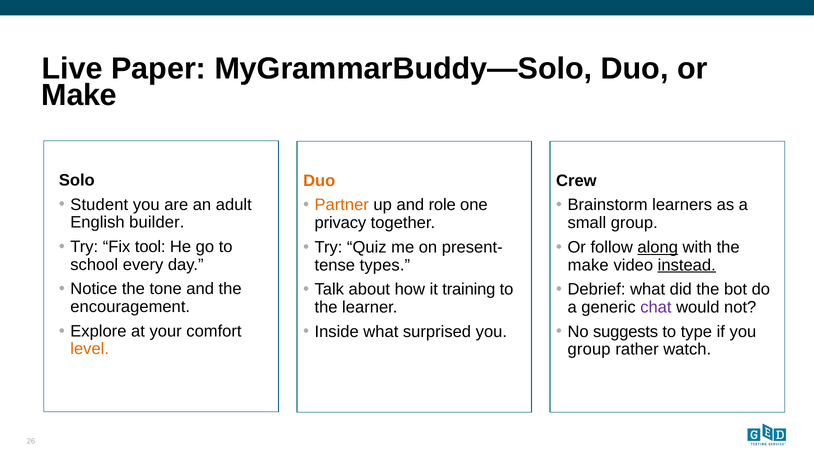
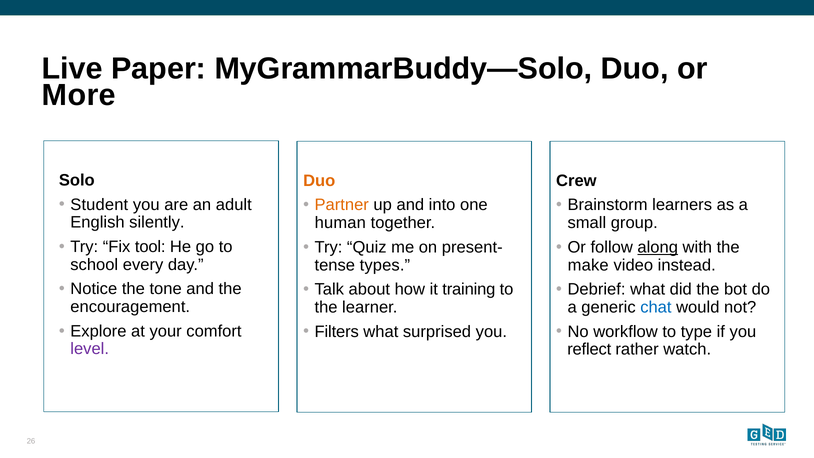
Make: Make -> More (79, 95)
role: role -> into (442, 205)
builder: builder -> silently (157, 222)
privacy: privacy -> human (340, 223)
instead underline: present -> none (687, 265)
chat colour: purple -> blue (656, 307)
Inside: Inside -> Filters (337, 331)
suggests: suggests -> workflow (626, 331)
level colour: orange -> purple (90, 349)
group: group -> reflect (589, 349)
